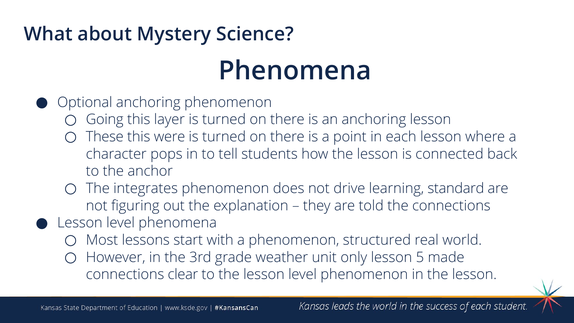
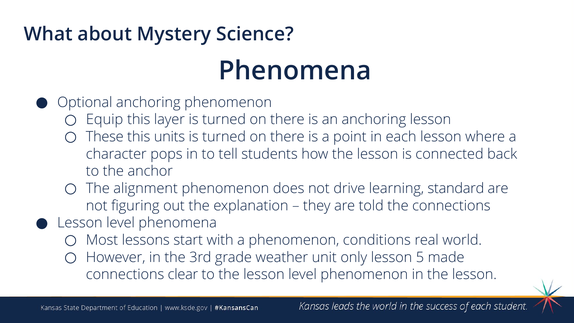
Going: Going -> Equip (105, 119)
were: were -> units (170, 137)
integrates: integrates -> alignment (146, 188)
structured: structured -> conditions (377, 240)
